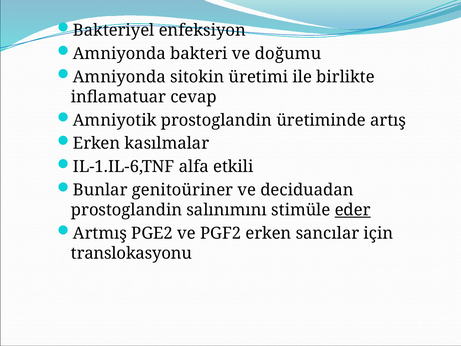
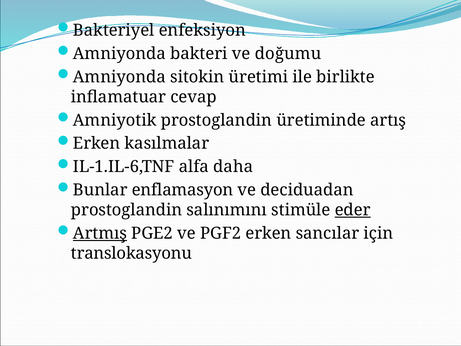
etkili: etkili -> daha (233, 167)
genitoüriner: genitoüriner -> enflamasyon (183, 190)
Artmış underline: none -> present (100, 233)
